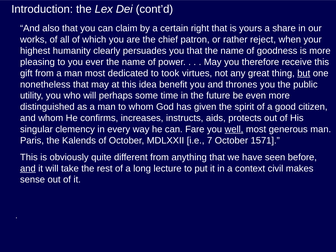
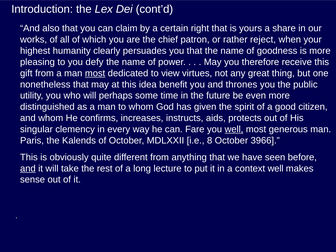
ever: ever -> defy (95, 62)
most underline: none -> present (95, 73)
took: took -> view (170, 73)
but underline: present -> none (304, 73)
7: 7 -> 8 (210, 140)
1571: 1571 -> 3966 (265, 140)
context civil: civil -> well (276, 168)
